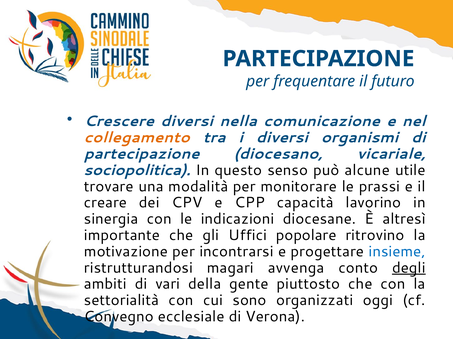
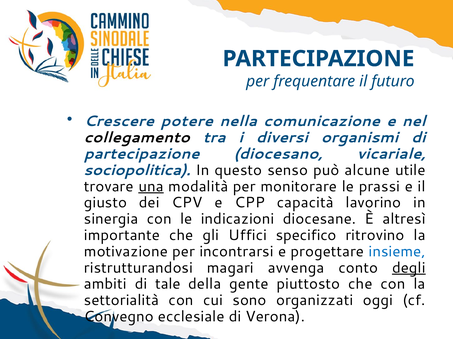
Crescere diversi: diversi -> potere (187, 122)
collegamento colour: orange -> black (137, 138)
una underline: none -> present (151, 187)
creare: creare -> giusto (105, 203)
popolare: popolare -> specifico (306, 236)
vari: vari -> tale (168, 285)
